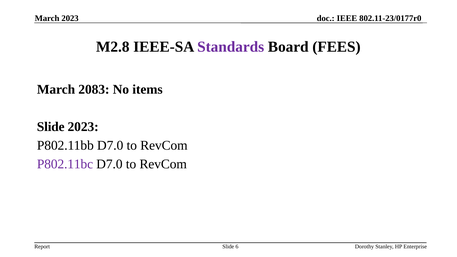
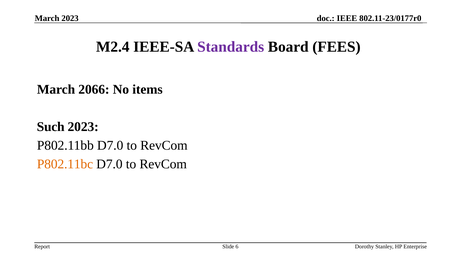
M2.8: M2.8 -> M2.4 (113, 47)
2083: 2083 -> 2066 (94, 89)
Slide: Slide -> Such (51, 127)
P802.11bc colour: purple -> orange (65, 164)
